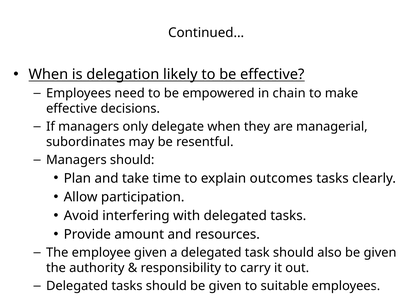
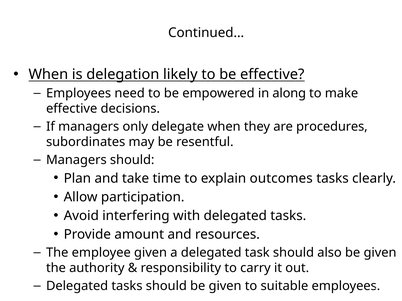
chain: chain -> along (289, 93)
managerial: managerial -> procedures (332, 127)
